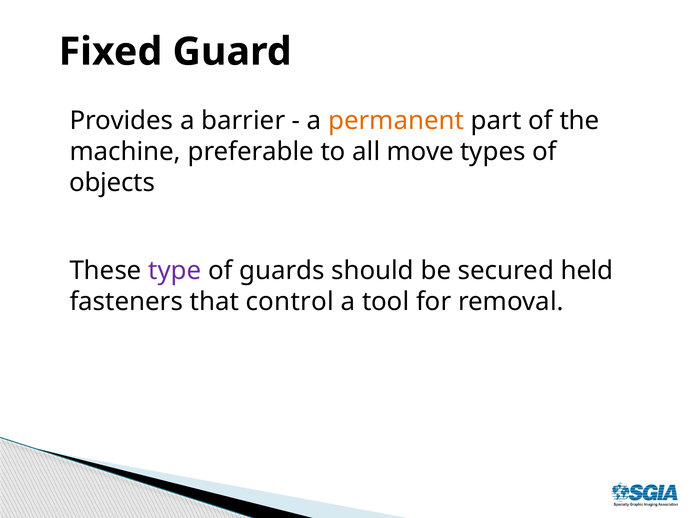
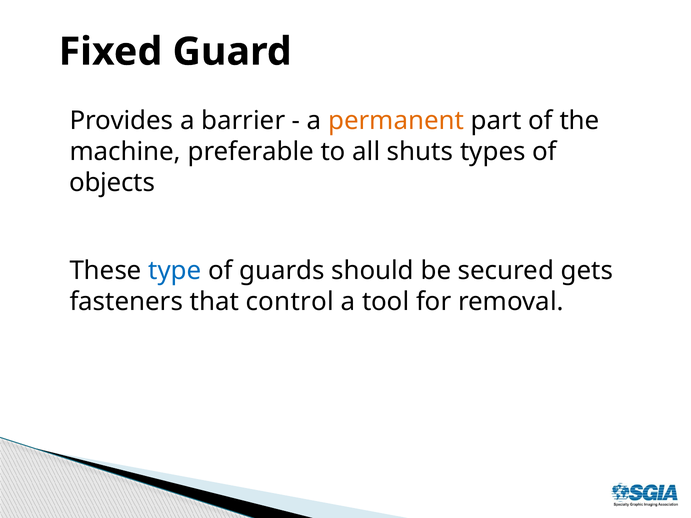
move: move -> shuts (420, 152)
type colour: purple -> blue (175, 271)
held: held -> gets (587, 271)
